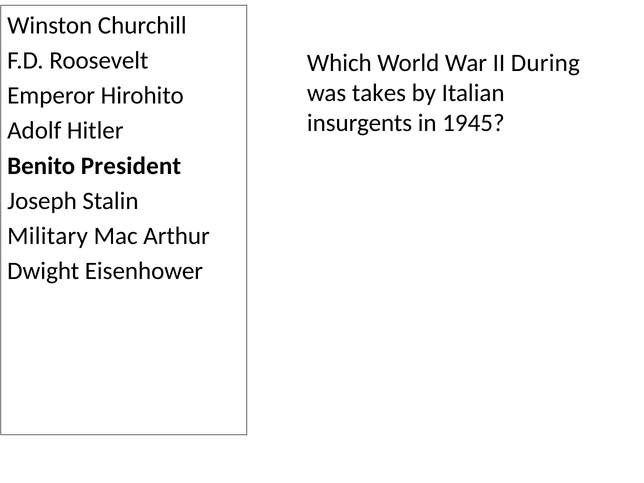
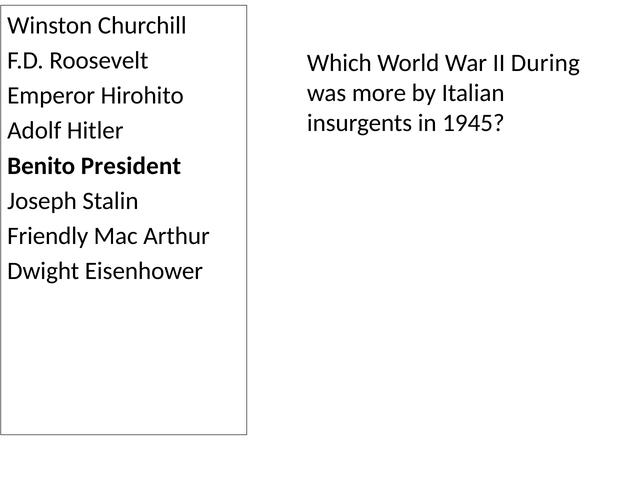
takes: takes -> more (379, 93)
Military: Military -> Friendly (48, 236)
